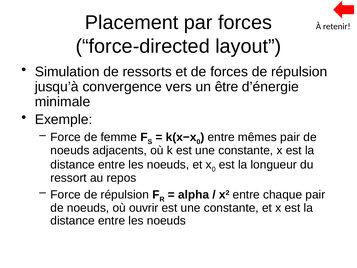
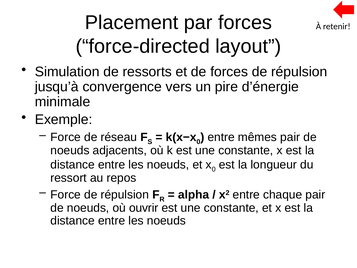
être: être -> pire (226, 87)
femme: femme -> réseau (119, 137)
